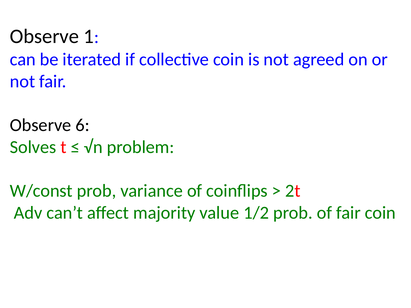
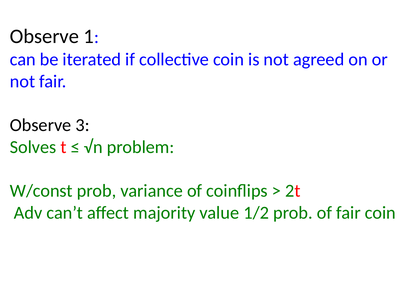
6: 6 -> 3 (83, 125)
